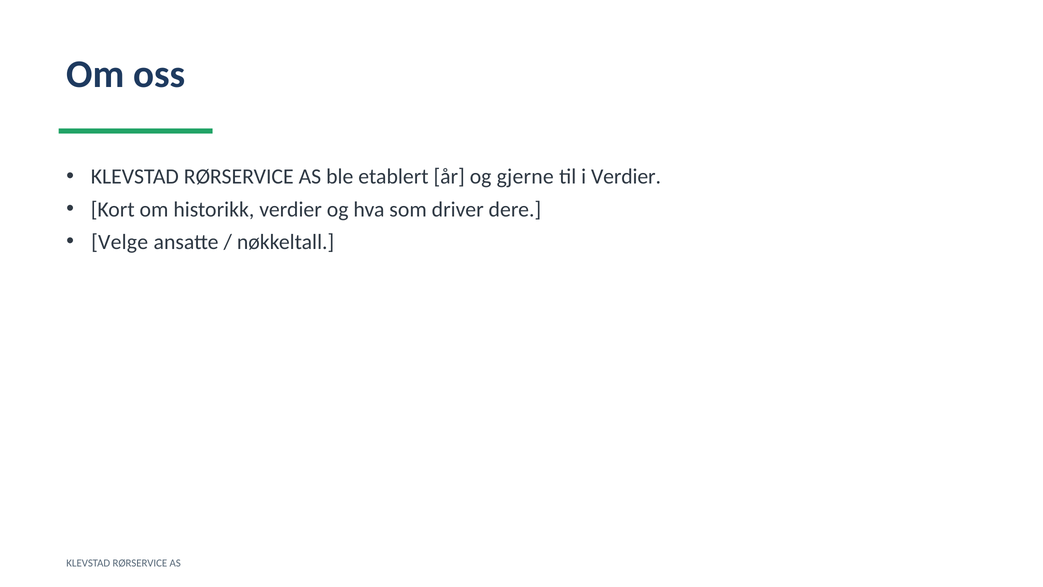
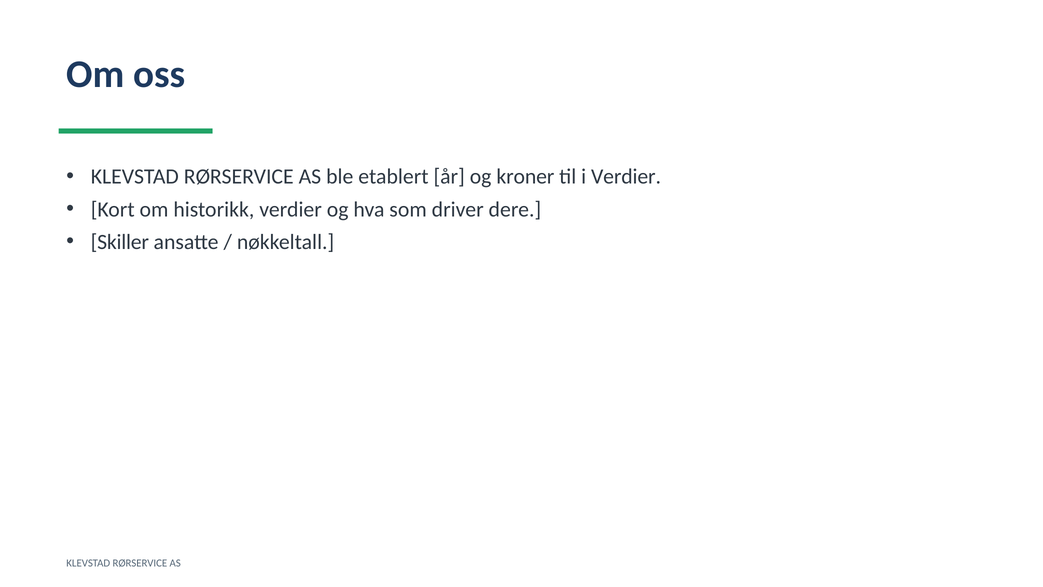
gjerne: gjerne -> kroner (525, 177)
Velge: Velge -> Skiller (120, 242)
